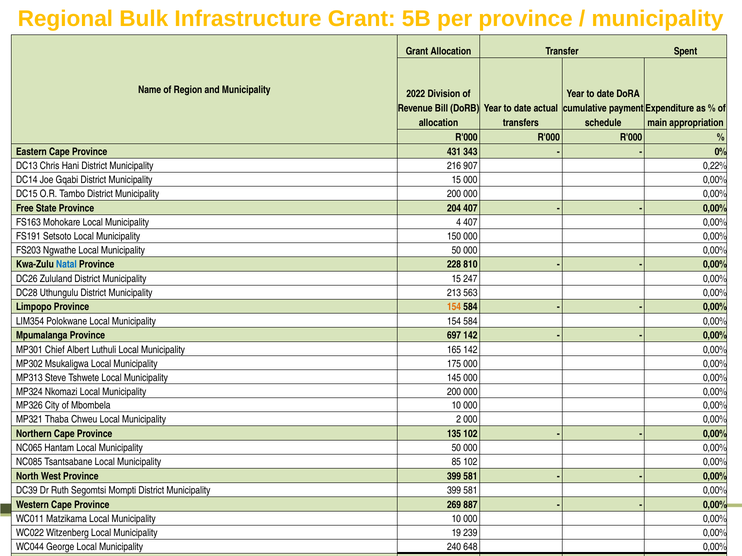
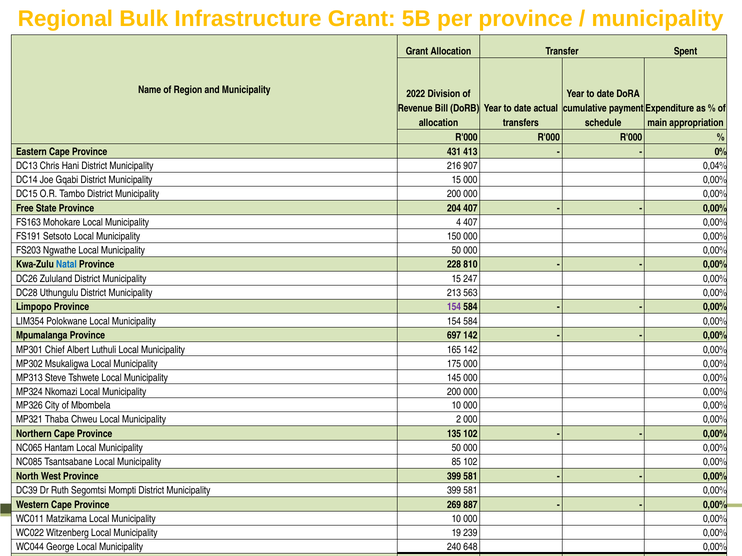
343: 343 -> 413 (470, 152)
0,22%: 0,22% -> 0,04% (715, 166)
154 colour: orange -> purple (454, 307)
